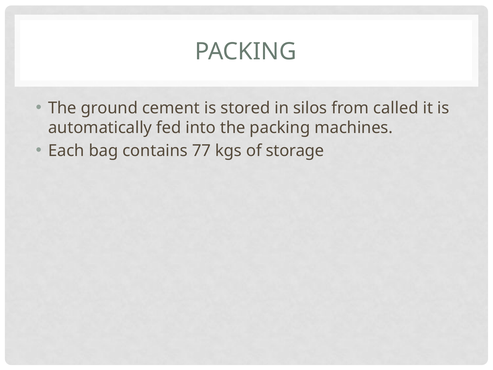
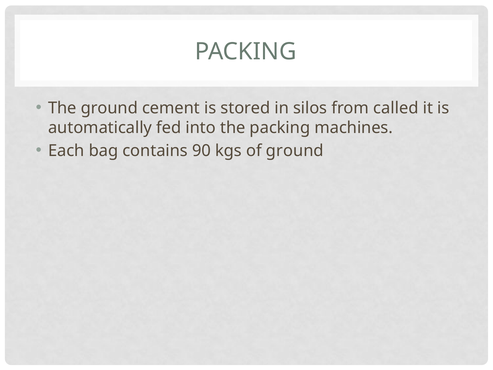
77: 77 -> 90 (201, 151)
of storage: storage -> ground (295, 151)
